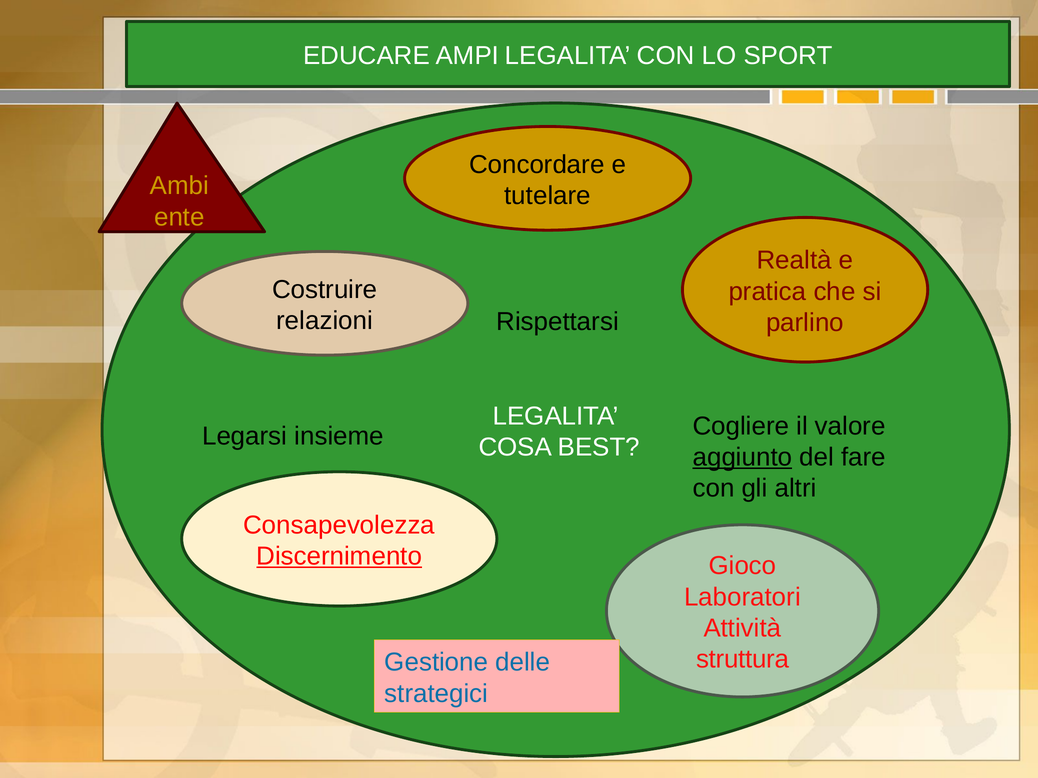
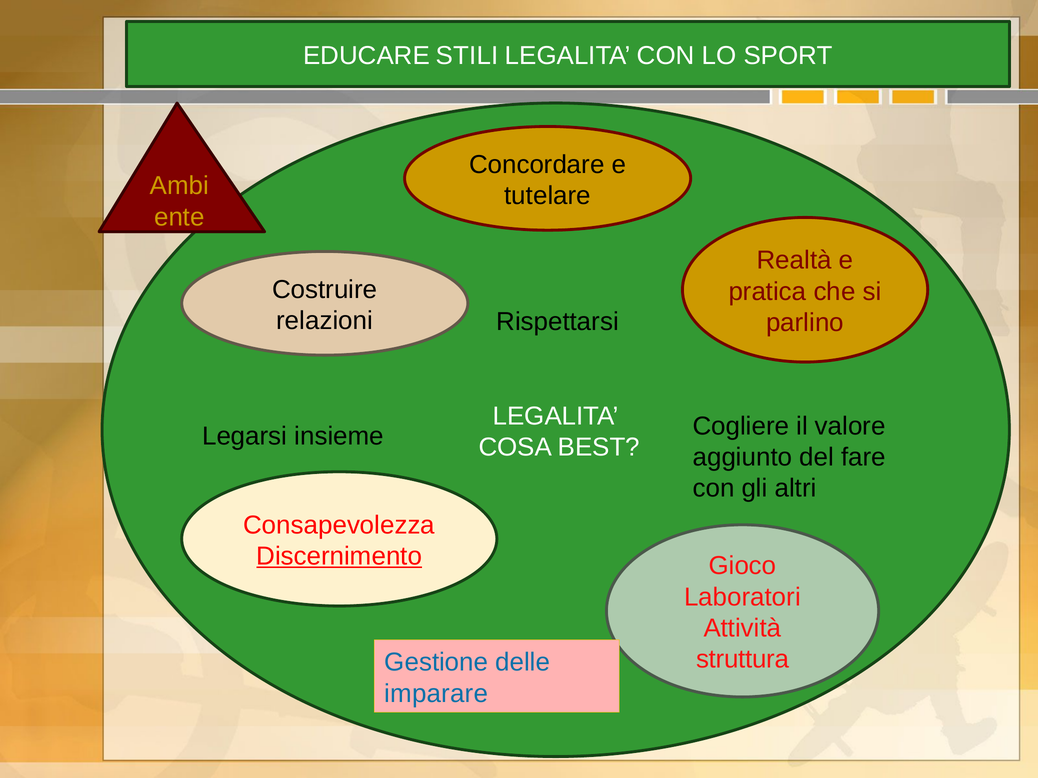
AMPI: AMPI -> STILI (467, 56)
aggiunto underline: present -> none (742, 458)
strategici: strategici -> imparare (436, 694)
